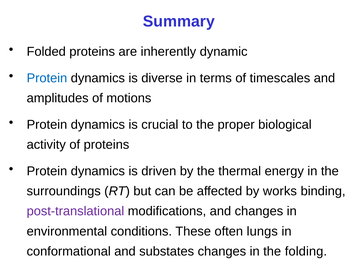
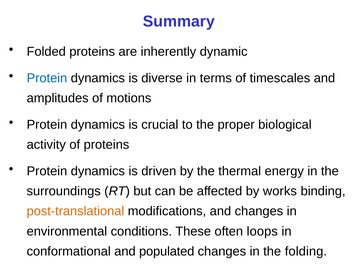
post-translational colour: purple -> orange (75, 211)
lungs: lungs -> loops (262, 231)
substates: substates -> populated (167, 251)
